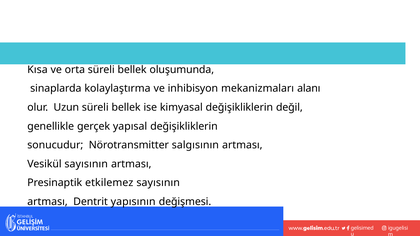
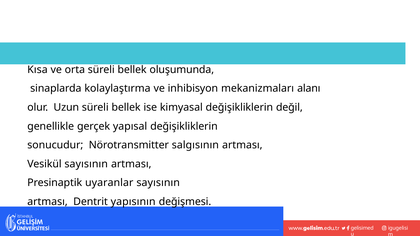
etkilemez: etkilemez -> uyaranlar (109, 183)
